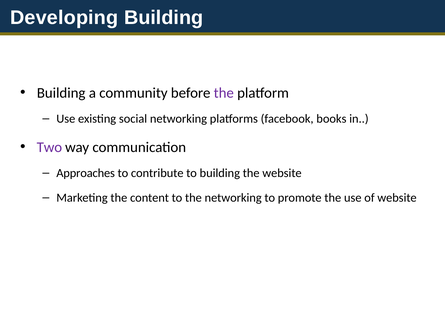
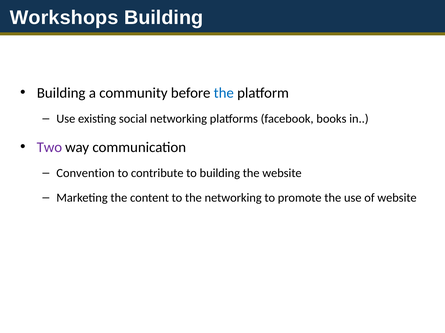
Developing: Developing -> Workshops (64, 18)
the colour: purple -> blue (224, 93)
Approaches: Approaches -> Convention (86, 174)
